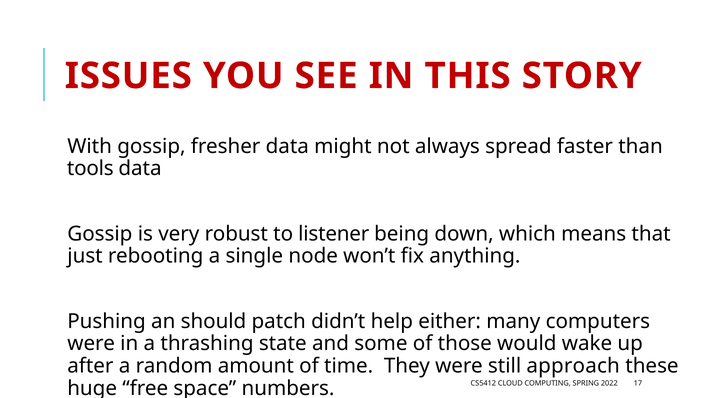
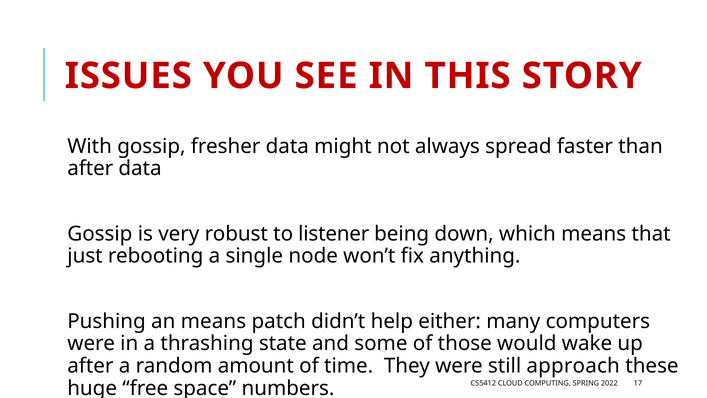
tools: tools -> after (90, 169)
an should: should -> means (213, 321)
